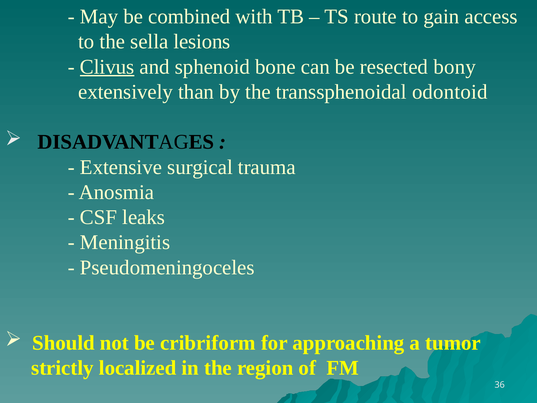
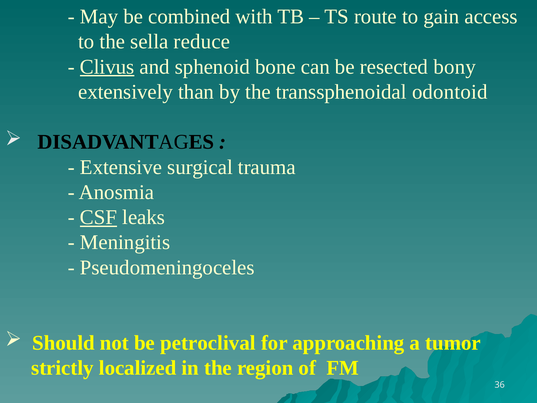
lesions: lesions -> reduce (202, 42)
CSF underline: none -> present (98, 217)
cribriform: cribriform -> petroclival (208, 343)
